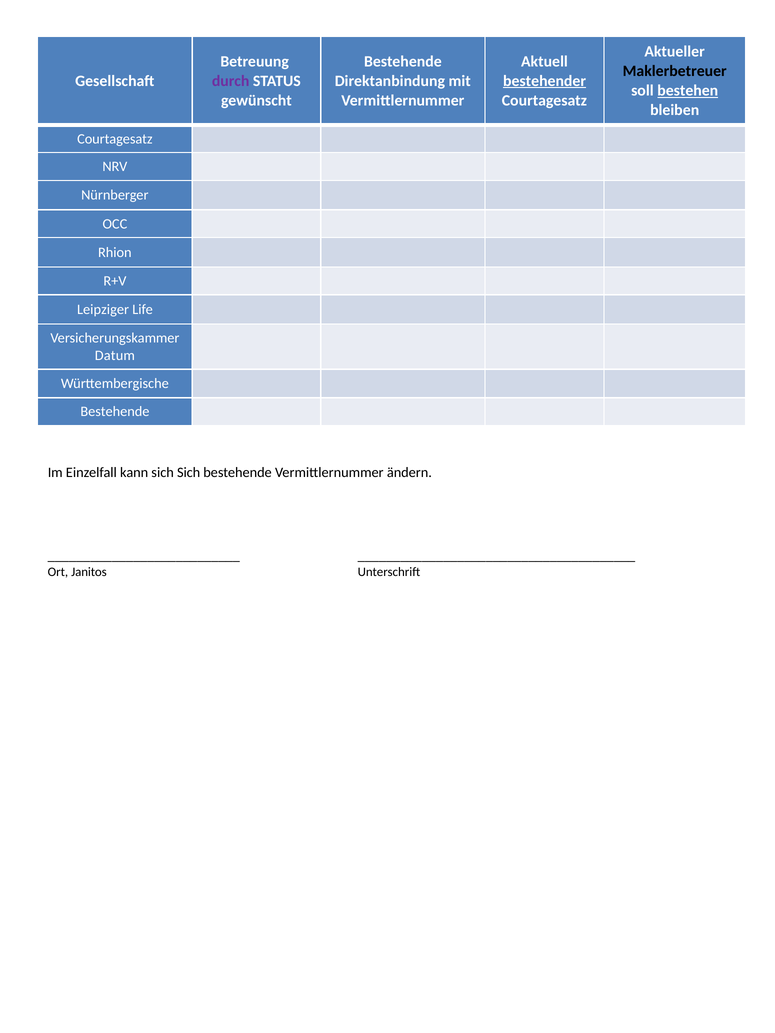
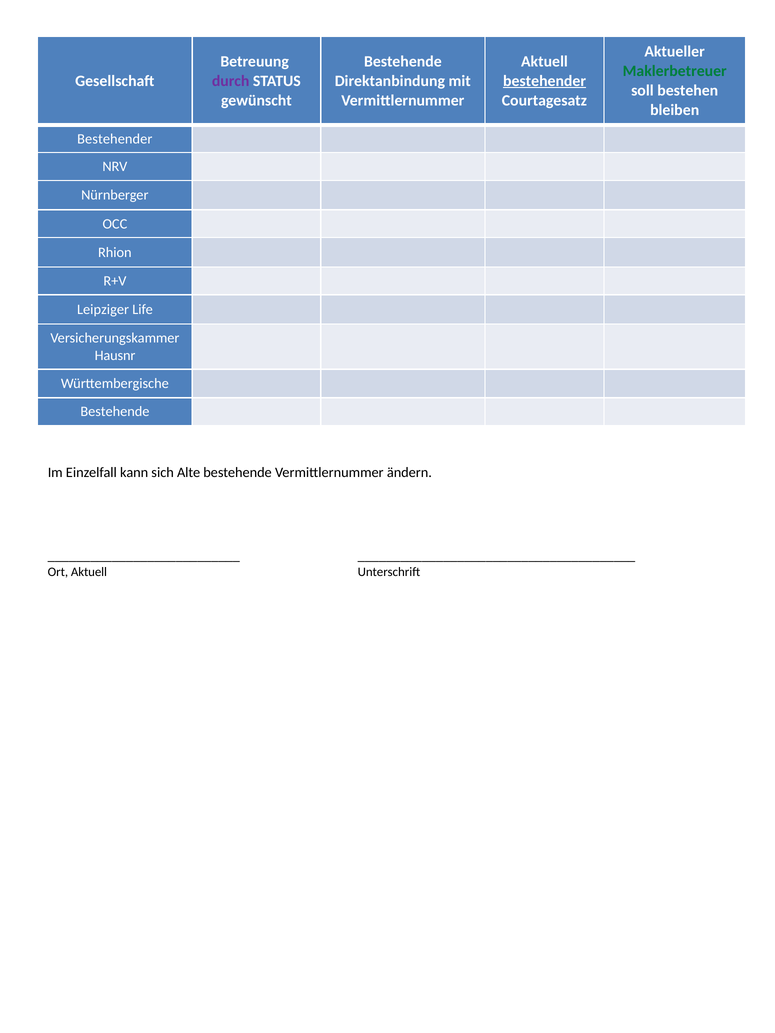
Maklerbetreuer colour: black -> green (675, 71)
bestehen underline: present -> none (688, 91)
Courtagesatz: Courtagesatz -> Bestehender (115, 139)
Datum: Datum -> Hausnr (115, 356)
sich Sich: Sich -> Alte (189, 473)
Ort Janitos: Janitos -> Aktuell (89, 572)
